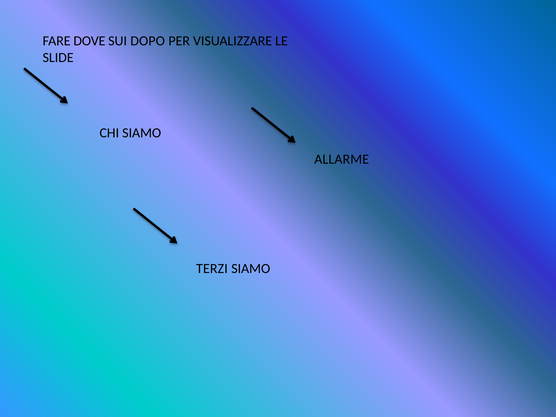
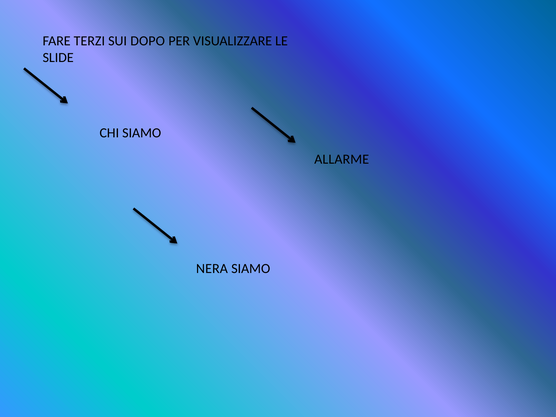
DOVE: DOVE -> TERZI (89, 41)
TERZI: TERZI -> NERA (212, 269)
